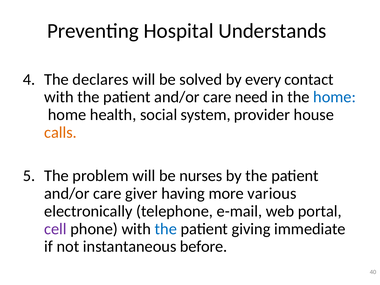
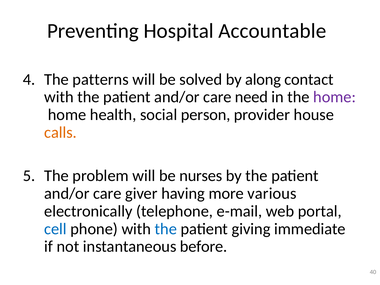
Understands: Understands -> Accountable (272, 31)
declares: declares -> patterns (101, 79)
every: every -> along (263, 79)
home colour: blue -> purple (335, 97)
system: system -> person (206, 115)
cell colour: purple -> blue (55, 229)
